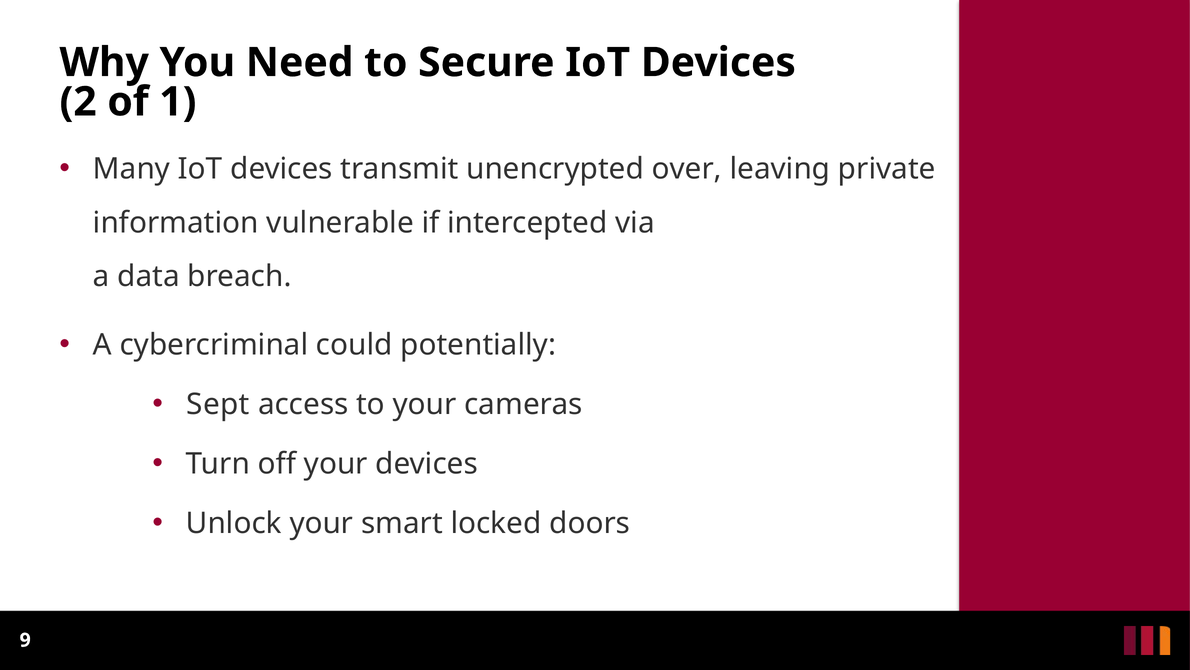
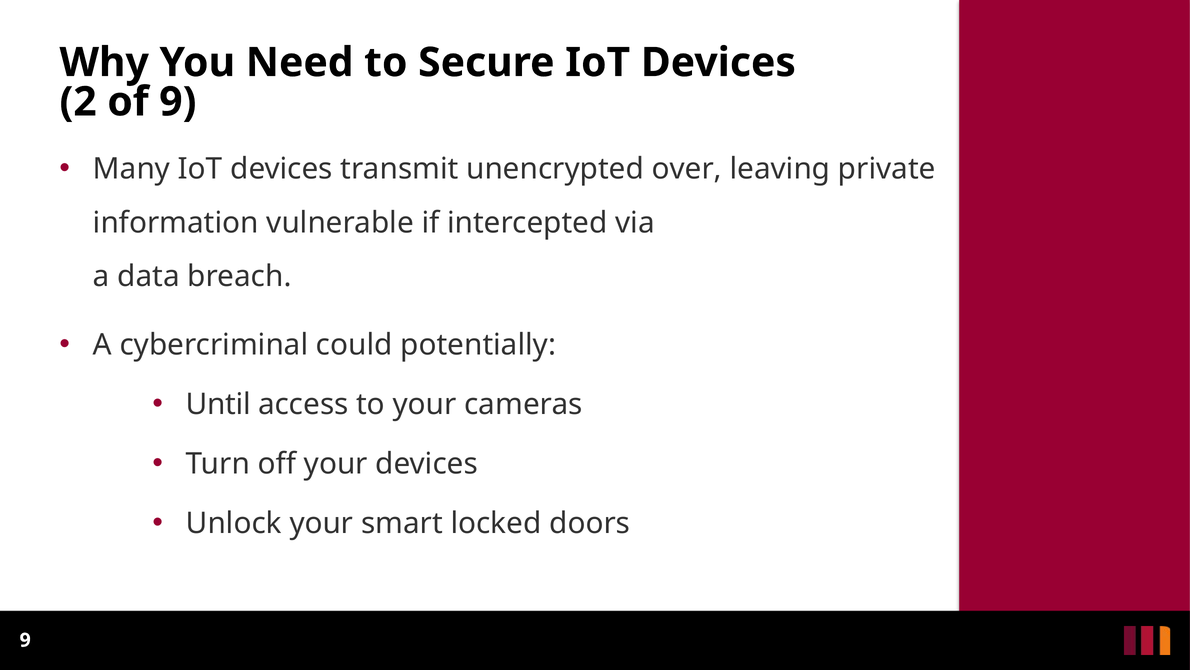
of 1: 1 -> 9 (178, 102)
Sept: Sept -> Until (218, 404)
